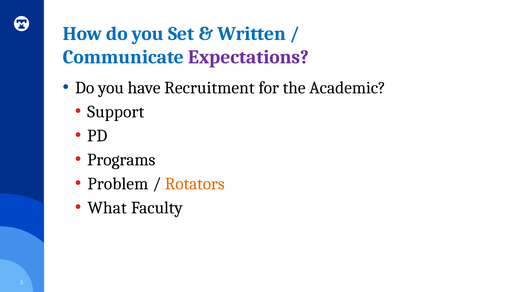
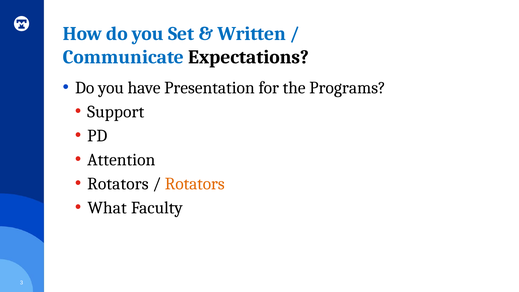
Expectations colour: purple -> black (249, 57)
Recruitment: Recruitment -> Presentation (209, 88)
Academic: Academic -> Programs (347, 88)
Programs: Programs -> Attention (121, 160)
Problem: Problem -> Rotators (118, 184)
